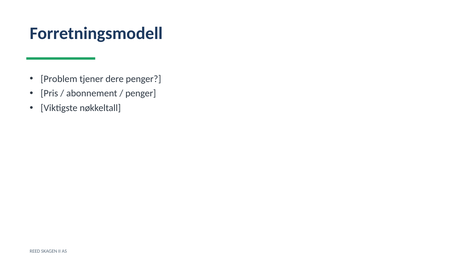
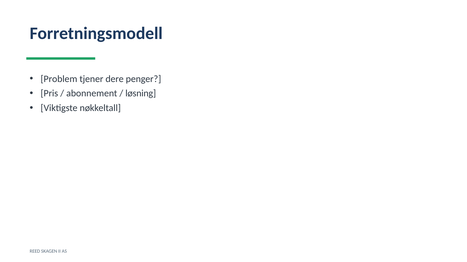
penger: penger -> løsning (141, 94)
